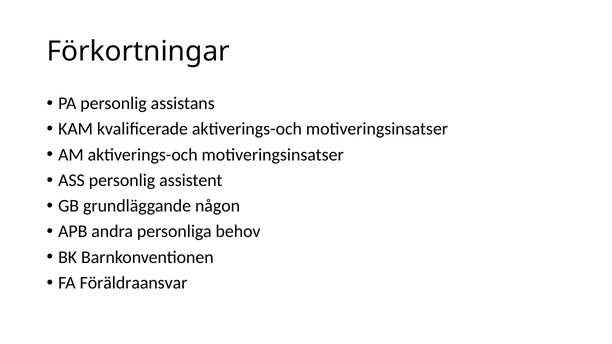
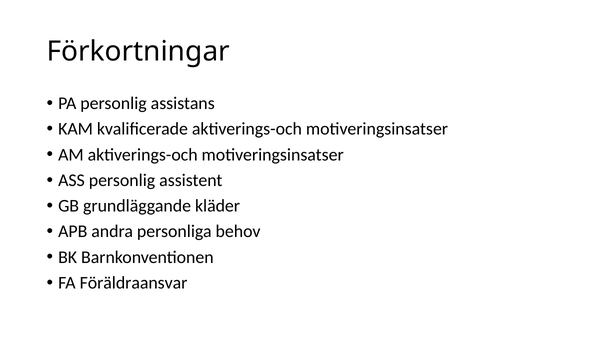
någon: någon -> kläder (218, 206)
